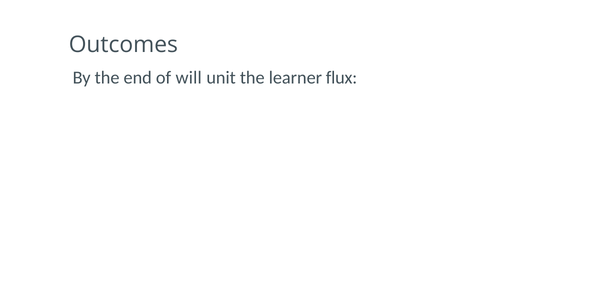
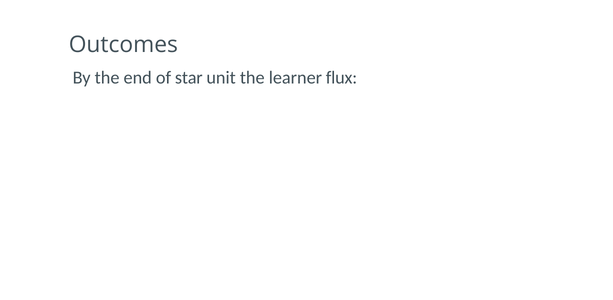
will: will -> star (189, 78)
